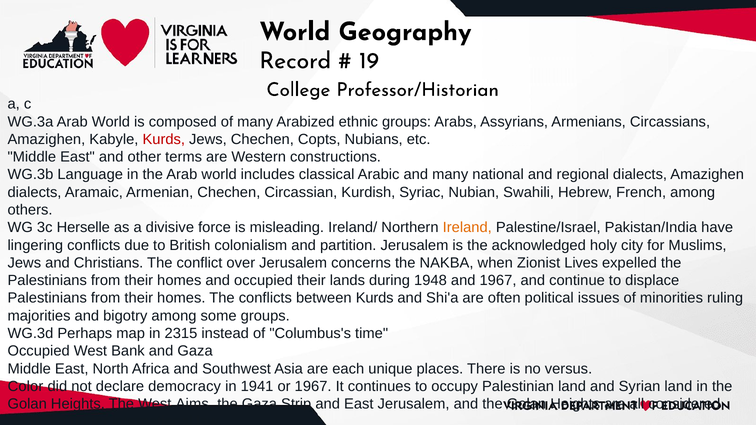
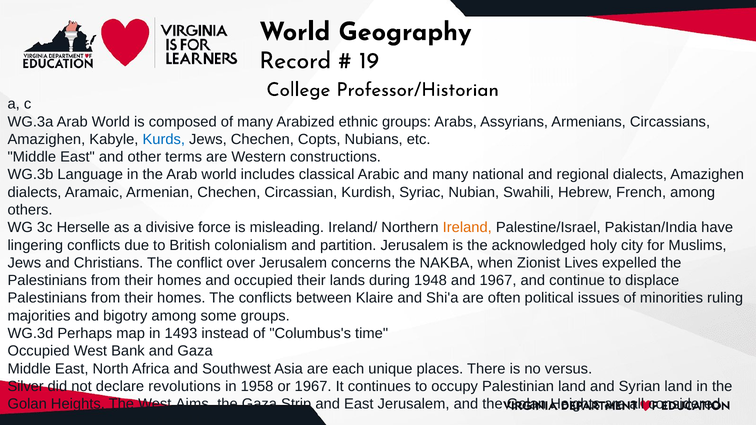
Kurds colour: red -> blue (164, 139)
between Kurds: Kurds -> Klaire (375, 298)
2315: 2315 -> 1493 (181, 334)
Color: Color -> Silver (26, 387)
democracy: democracy -> revolutions (185, 387)
1941: 1941 -> 1958 (257, 387)
